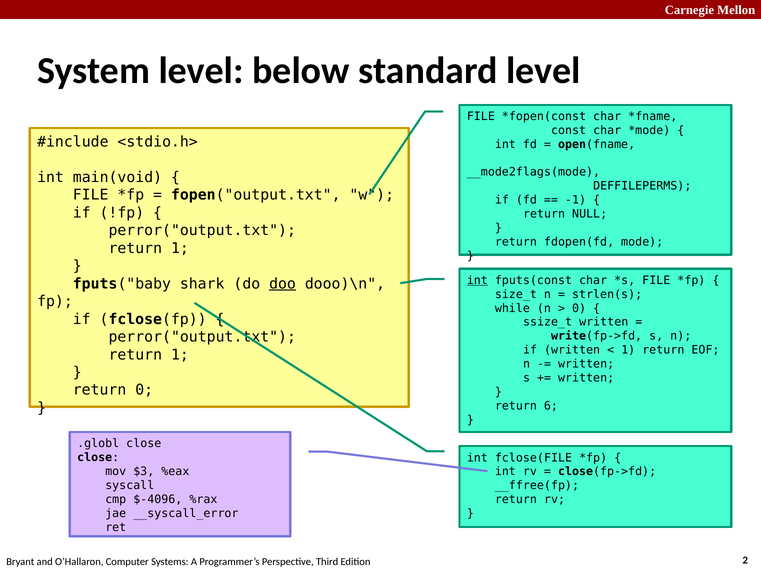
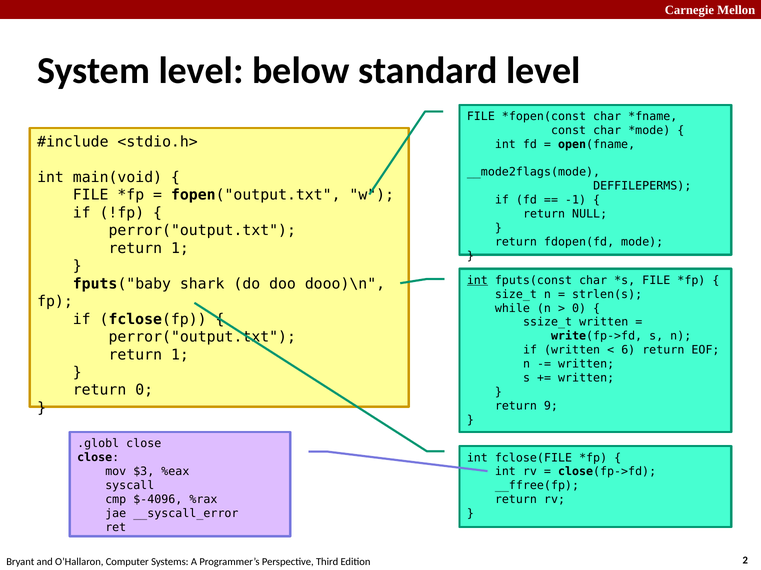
doo underline: present -> none (283, 284)
1: 1 -> 6 (628, 350)
6: 6 -> 9 (551, 406)
